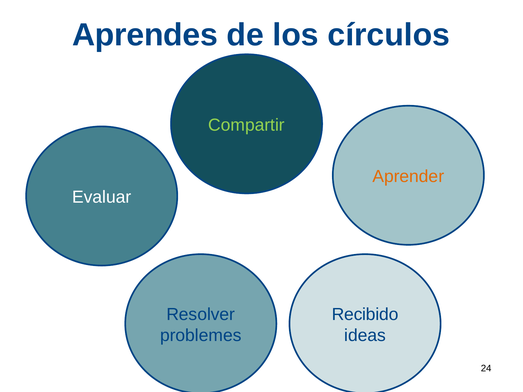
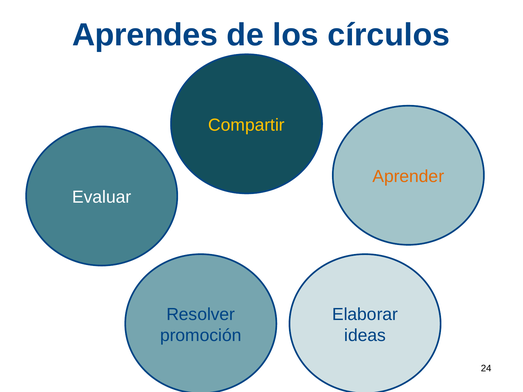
Compartir colour: light green -> yellow (247, 125)
Recibido: Recibido -> Elaborar (365, 315)
problemes: problemes -> promoción (201, 336)
